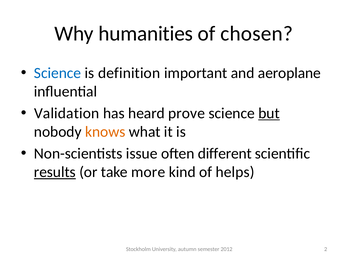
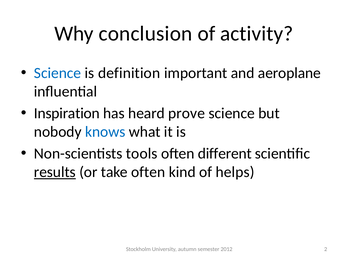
humanities: humanities -> conclusion (145, 34)
chosen: chosen -> activity (257, 34)
Validation: Validation -> Inspiration (67, 113)
but underline: present -> none (269, 113)
knows colour: orange -> blue (105, 132)
issue: issue -> tools (142, 153)
take more: more -> often (148, 172)
